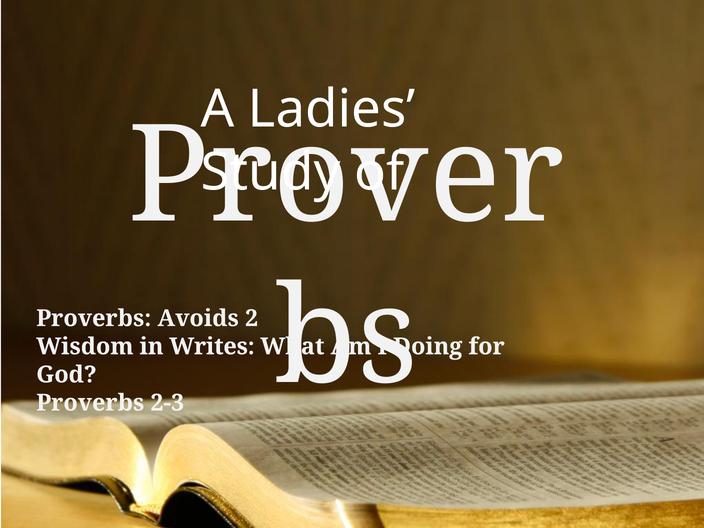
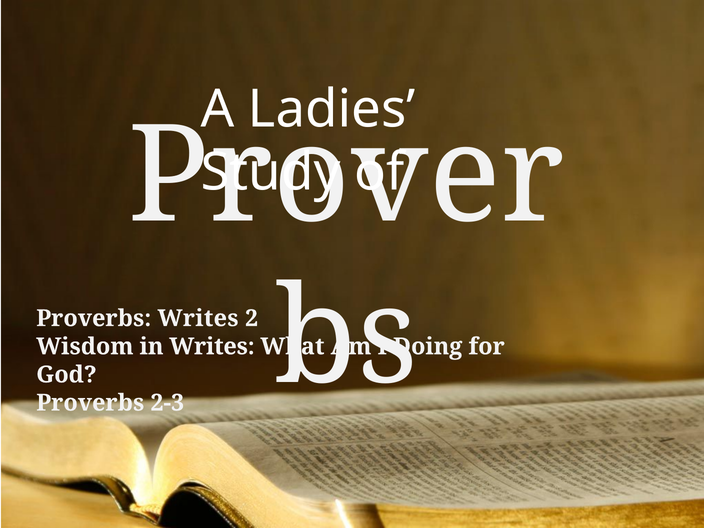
Proverbs Avoids: Avoids -> Writes (198, 318)
